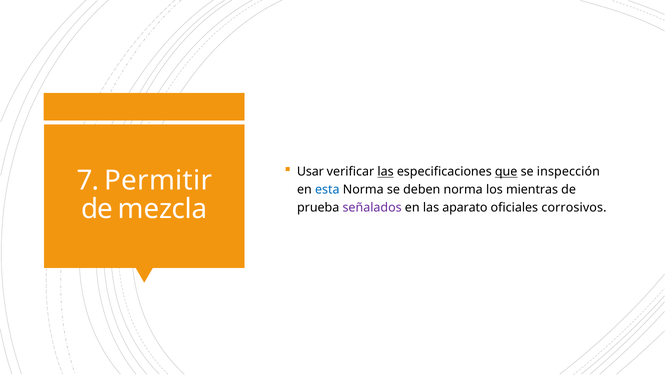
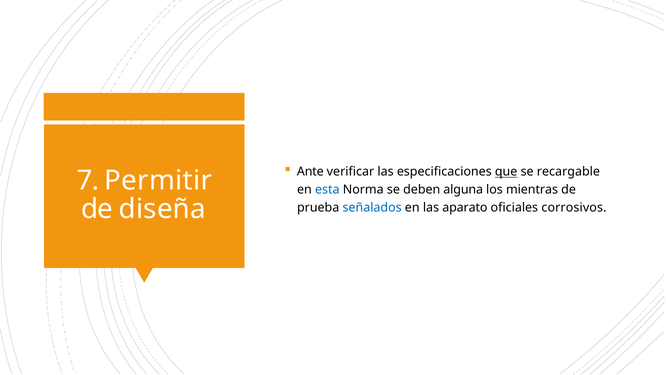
Usar: Usar -> Ante (310, 172)
las underline: present -> none (386, 172)
inspección: inspección -> recargable (568, 172)
deben norma: norma -> alguna (463, 190)
mezcla: mezcla -> diseña (162, 209)
señalados colour: purple -> blue (372, 208)
